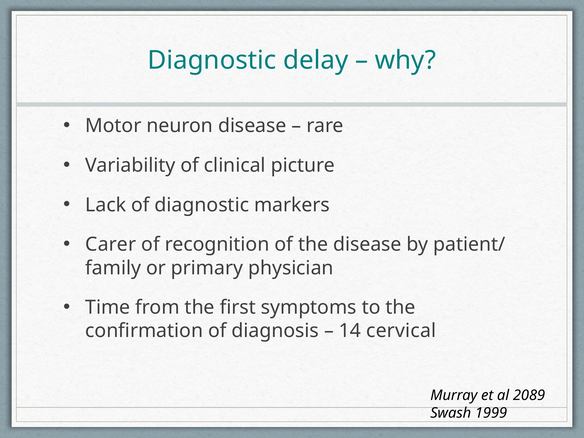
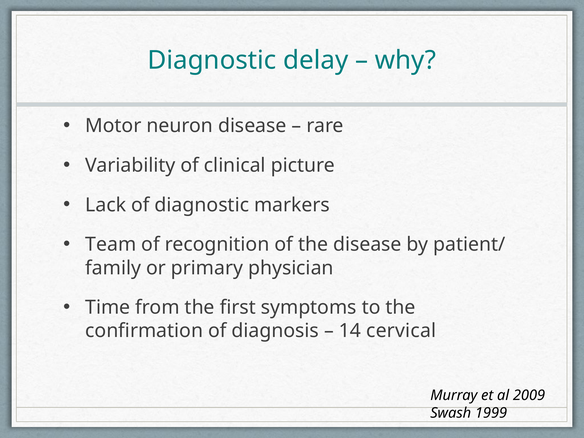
Carer: Carer -> Team (111, 245)
2089: 2089 -> 2009 (529, 395)
